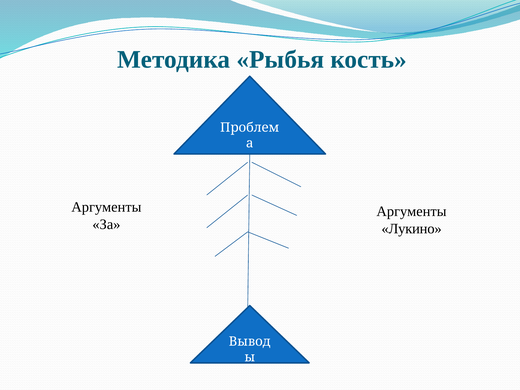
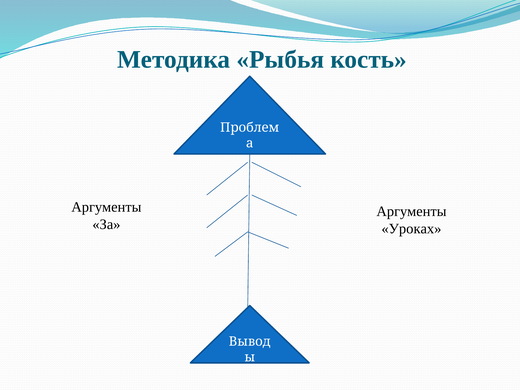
Лукино: Лукино -> Уроках (411, 229)
